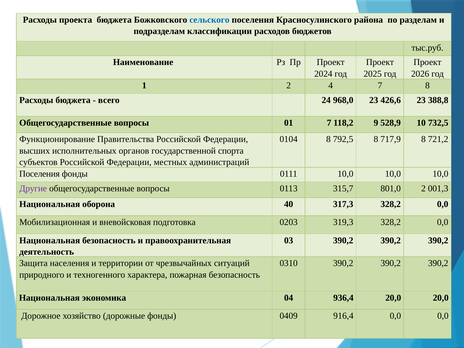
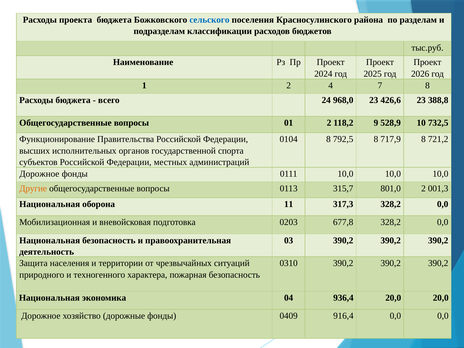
01 7: 7 -> 2 (329, 123)
Поселения: Поселения -> Дорожное (39, 174)
Другие colour: purple -> orange (33, 188)
40: 40 -> 11 (289, 204)
319,3: 319,3 -> 677,8 (343, 222)
